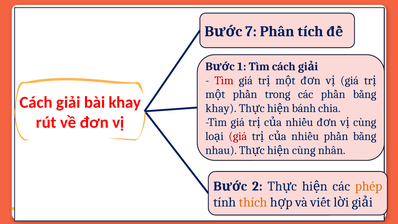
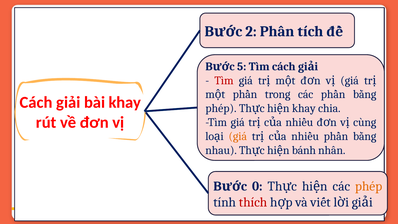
7: 7 -> 2 (251, 31)
1: 1 -> 5 (240, 66)
khay: khay -> phép (221, 108)
bánh: bánh -> khay (304, 108)
giá colour: red -> orange (238, 136)
cùng: cùng -> bánh (304, 150)
2: 2 -> 0 (257, 186)
thích colour: orange -> red (253, 202)
